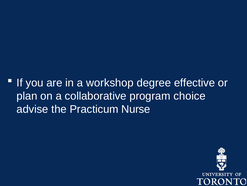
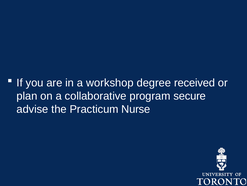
effective: effective -> received (195, 83)
choice: choice -> secure (190, 96)
